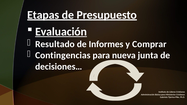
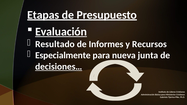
Comprar: Comprar -> Recursos (149, 44)
Contingencias: Contingencias -> Especialmente (63, 55)
decisiones… underline: none -> present (59, 67)
